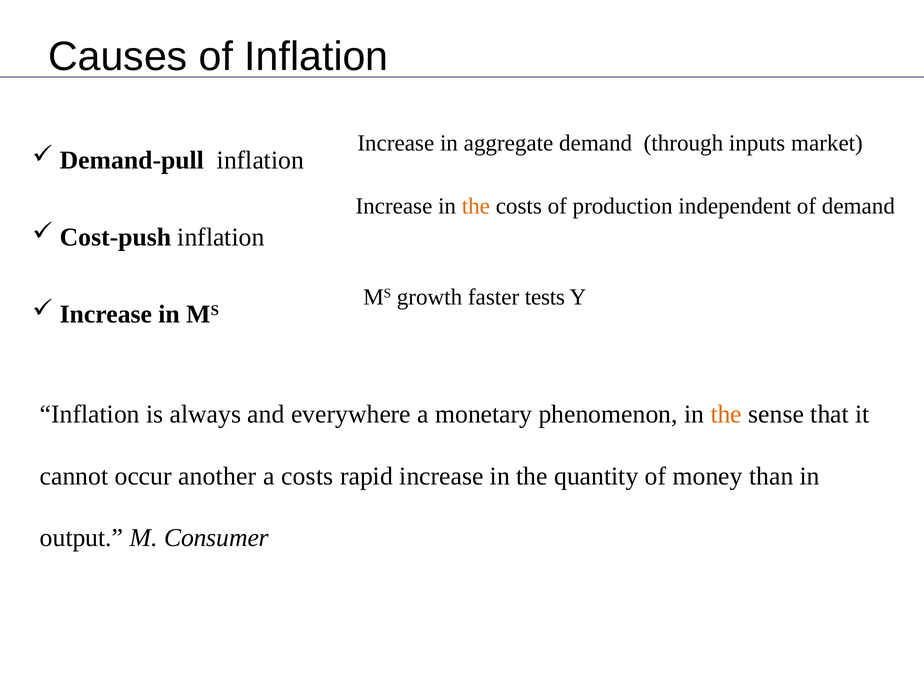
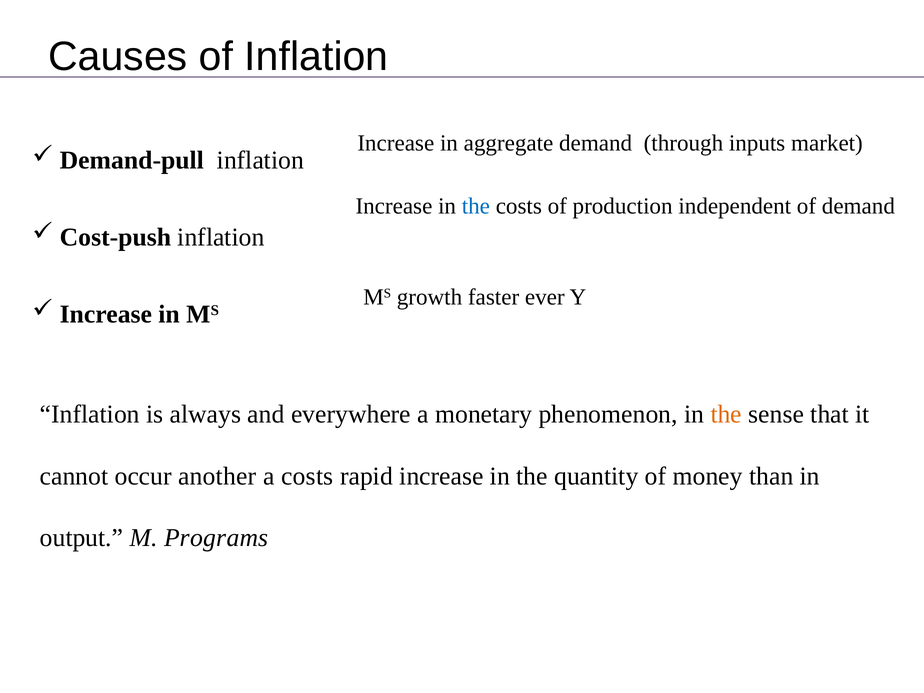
the colour: orange -> blue (476, 206)
tests: tests -> ever (545, 297)
Consumer: Consumer -> Programs (216, 538)
